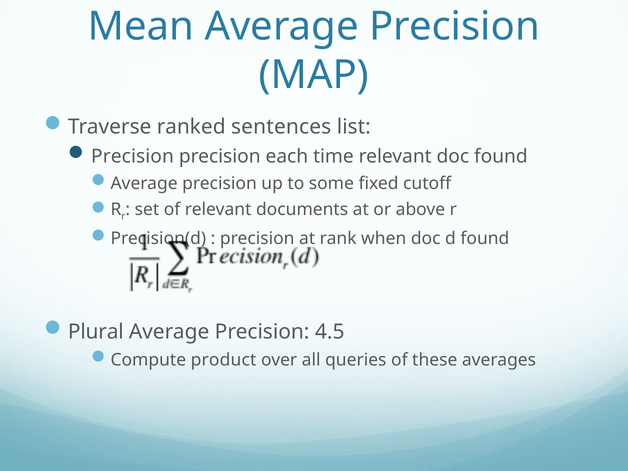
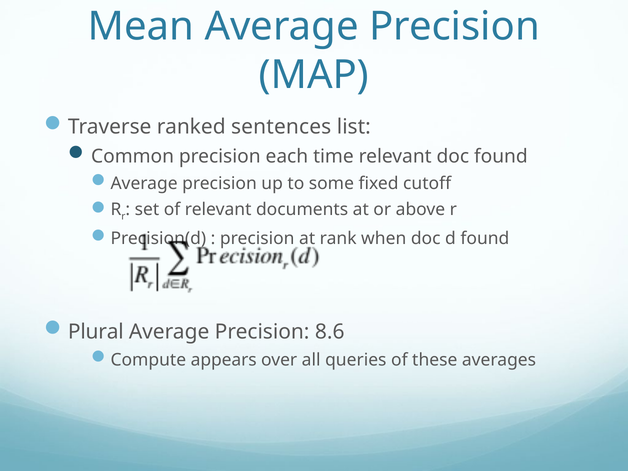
Precision: Precision -> Common (133, 156)
4.5: 4.5 -> 8.6 (330, 332)
product: product -> appears (224, 360)
